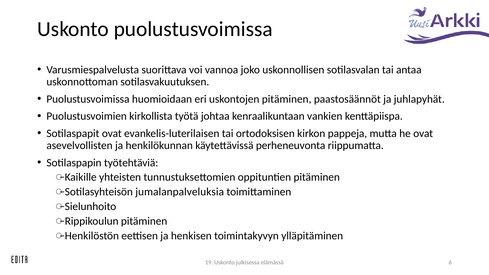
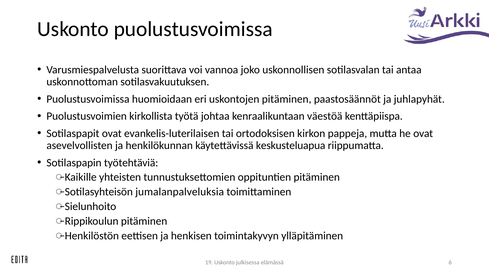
vankien: vankien -> väestöä (325, 116)
perheneuvonta: perheneuvonta -> keskusteluapua (291, 145)
